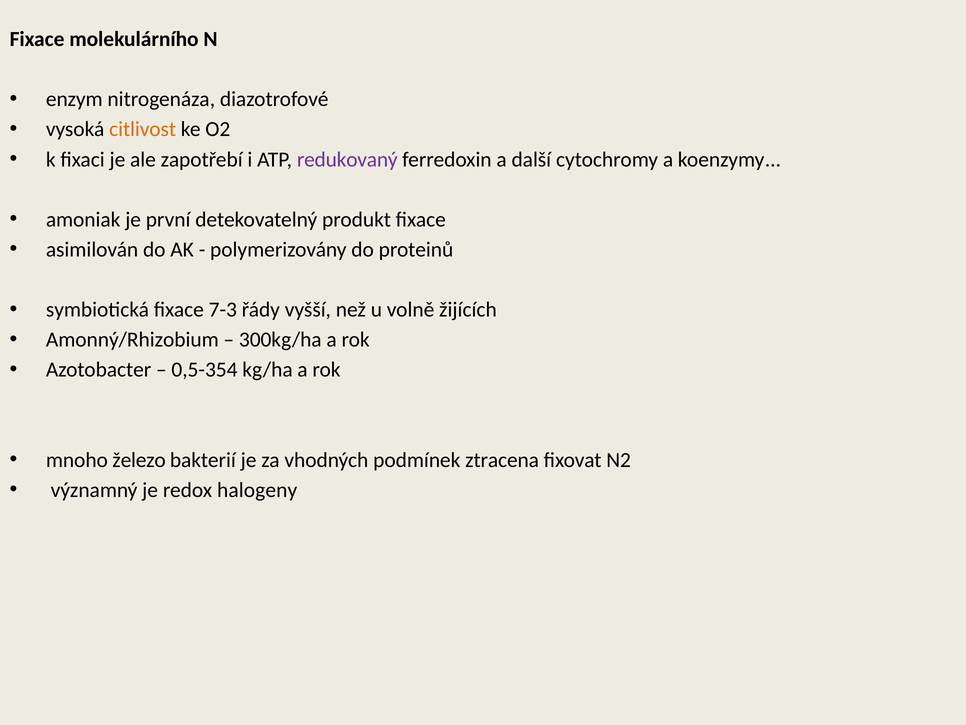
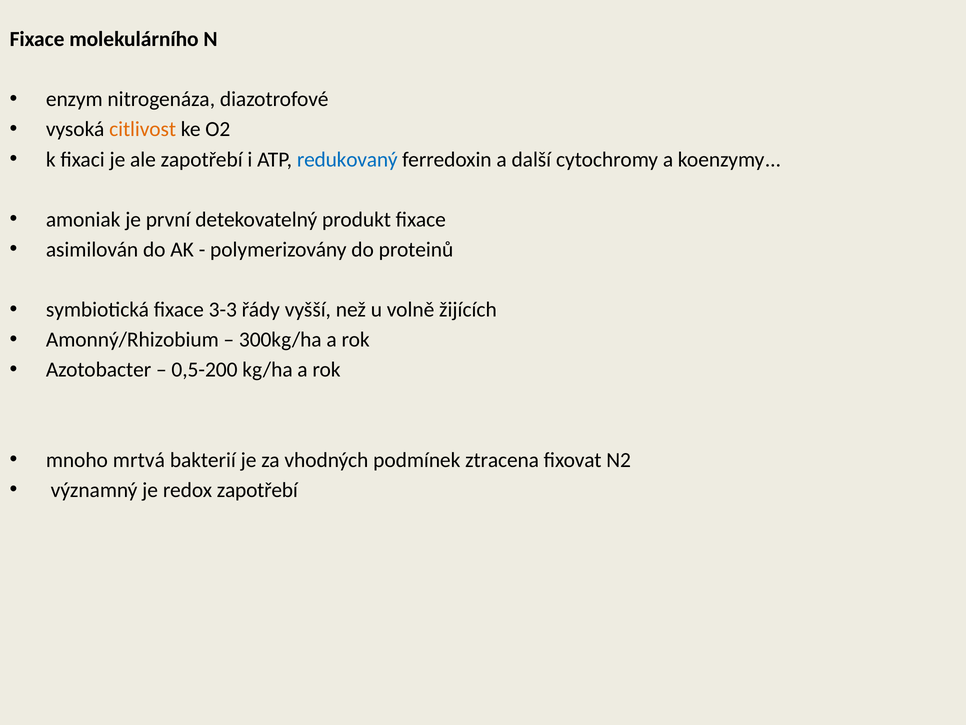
redukovaný colour: purple -> blue (347, 159)
7-3: 7-3 -> 3-3 (223, 310)
0,5-354: 0,5-354 -> 0,5-200 (204, 370)
železo: železo -> mrtvá (139, 460)
redox halogeny: halogeny -> zapotřebí (257, 490)
